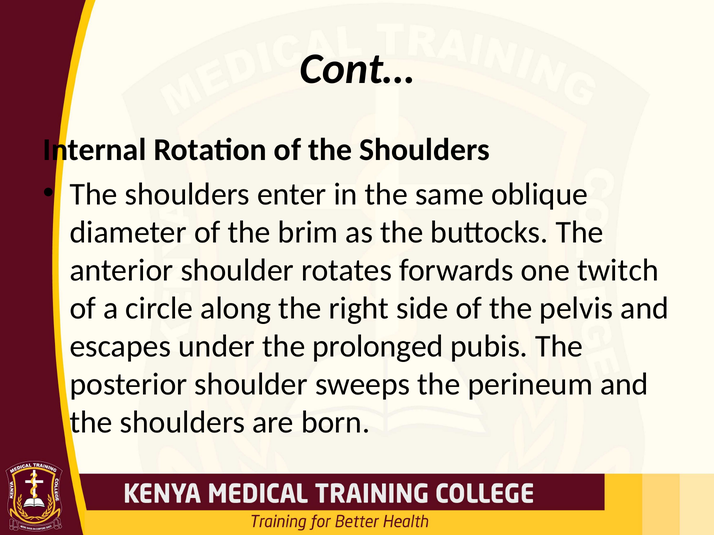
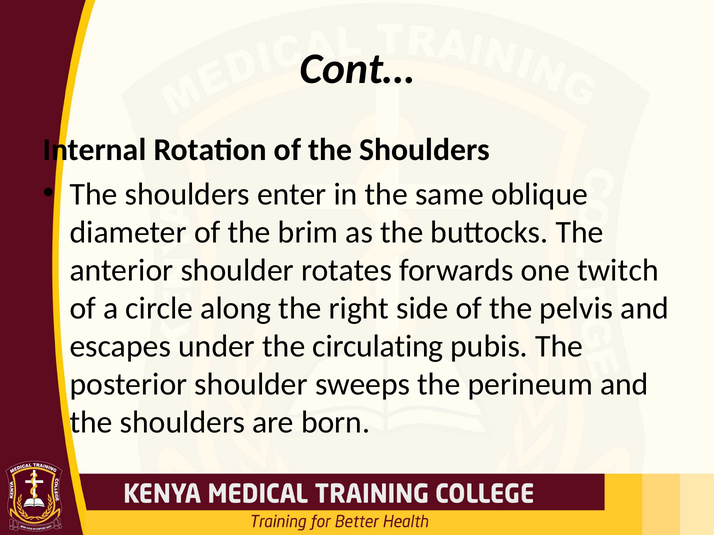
prolonged: prolonged -> circulating (378, 347)
